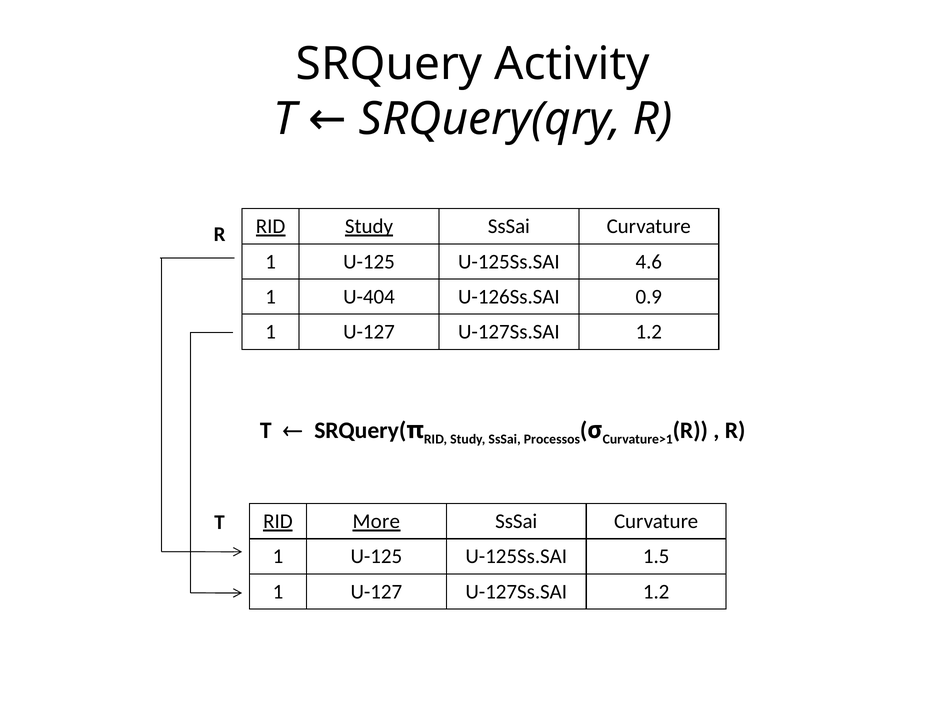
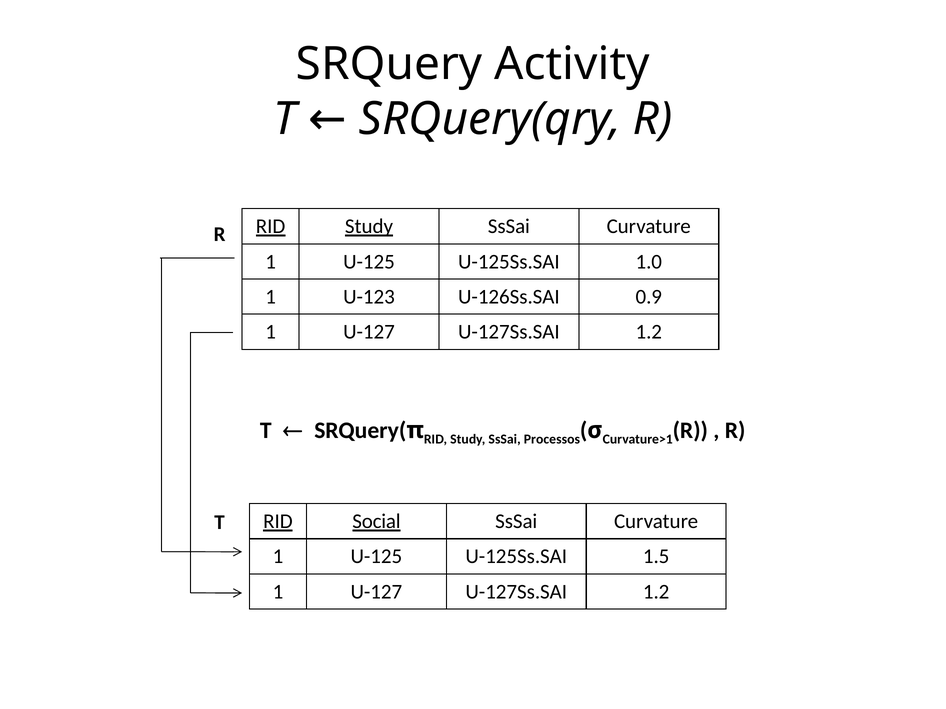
4.6: 4.6 -> 1.0 (649, 262)
U-404: U-404 -> U-123 (369, 297)
More: More -> Social (376, 522)
